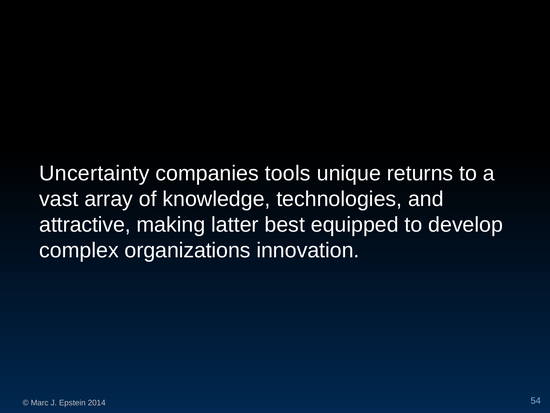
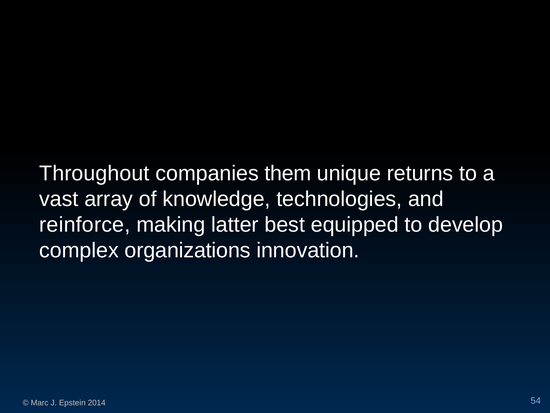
Uncertainty: Uncertainty -> Throughout (94, 173)
tools: tools -> them (288, 173)
attractive: attractive -> reinforce (85, 225)
